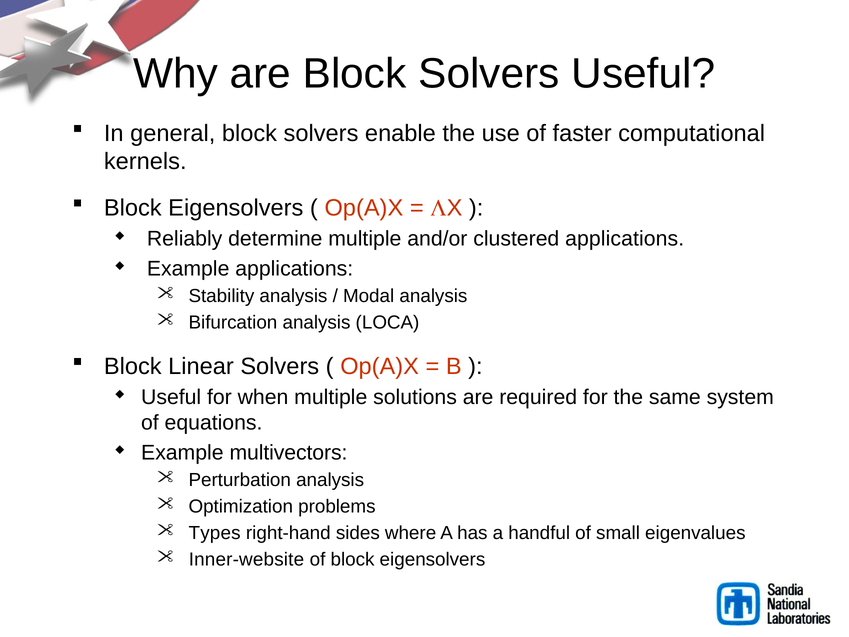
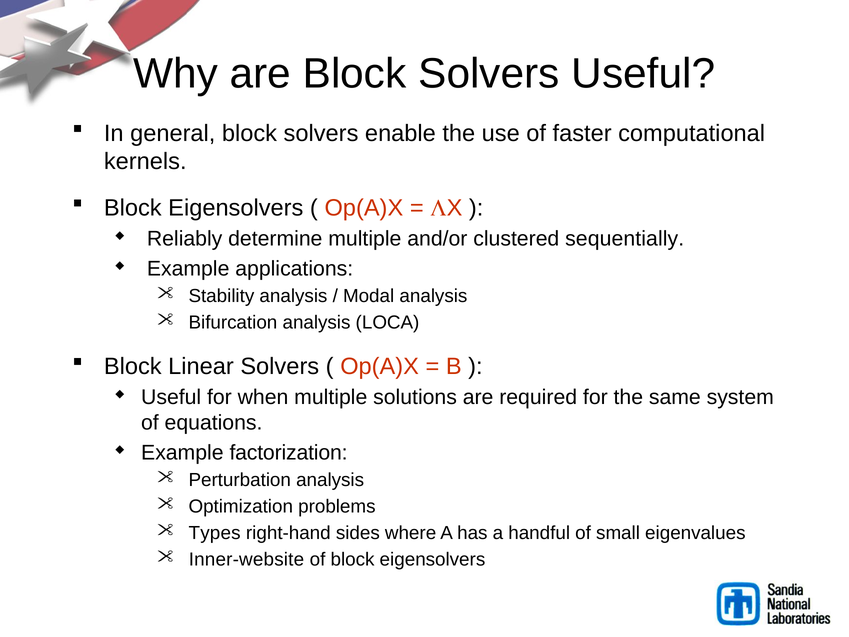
clustered applications: applications -> sequentially (625, 239)
multivectors: multivectors -> factorization (289, 452)
